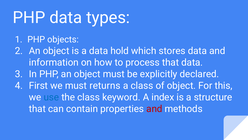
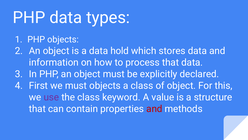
must returns: returns -> objects (105, 85)
use colour: blue -> purple (51, 97)
index: index -> value (163, 97)
